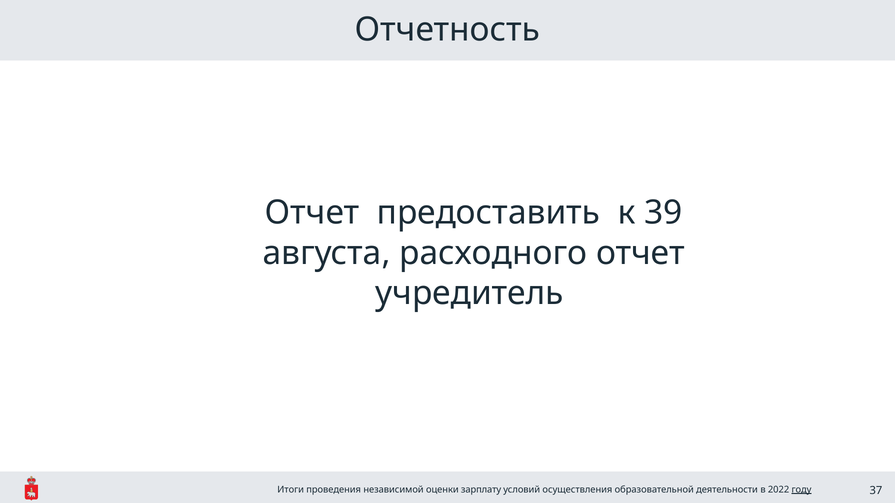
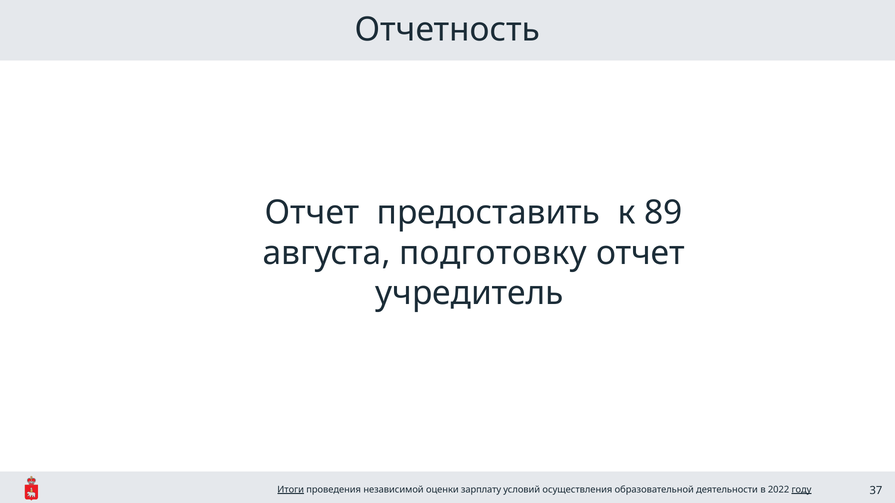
39: 39 -> 89 (663, 213)
расходного: расходного -> подготовку (493, 253)
Итоги underline: none -> present (291, 490)
